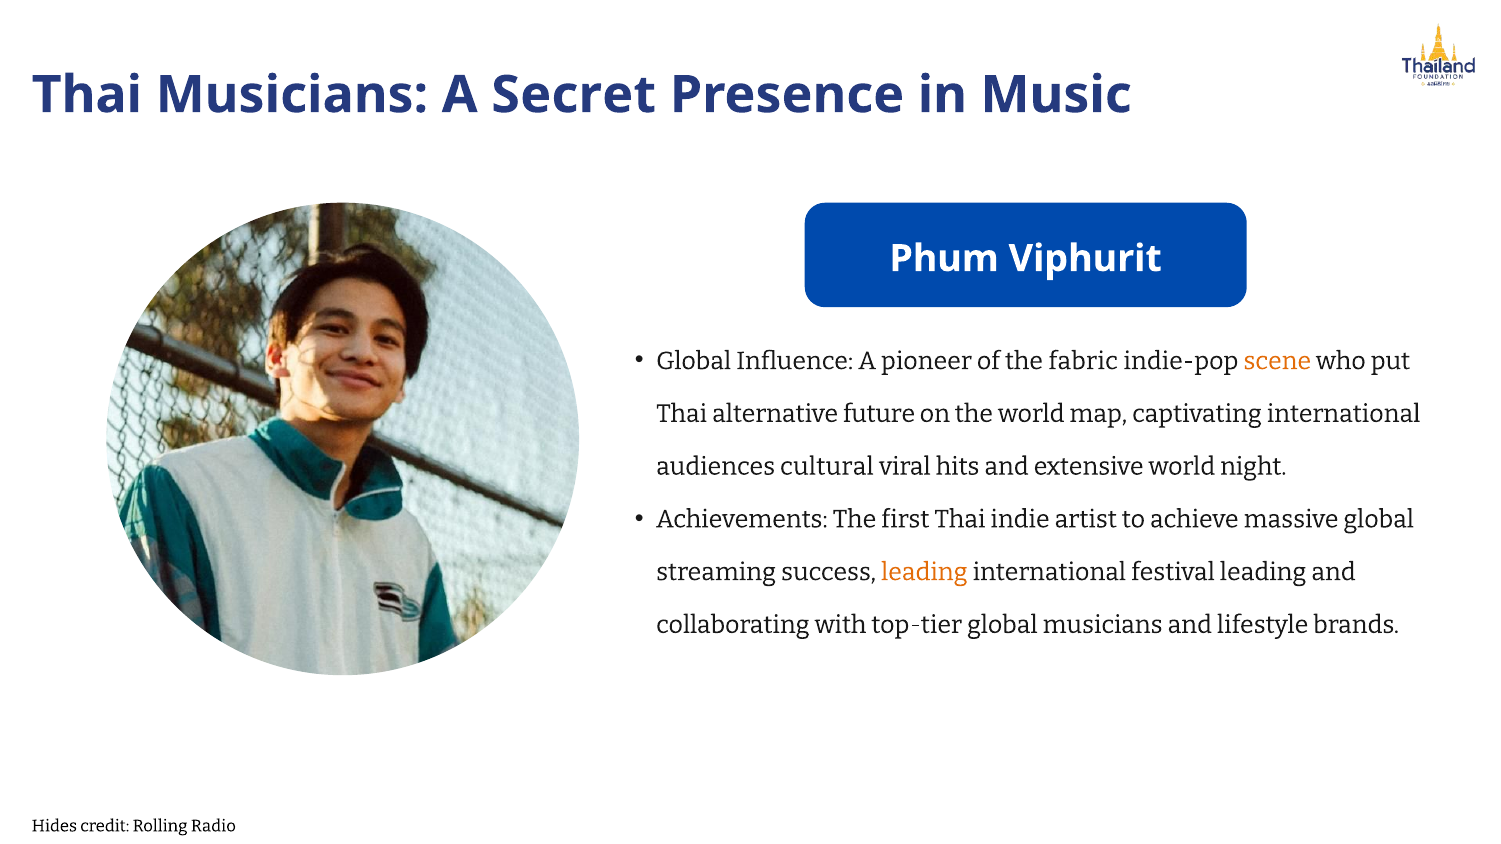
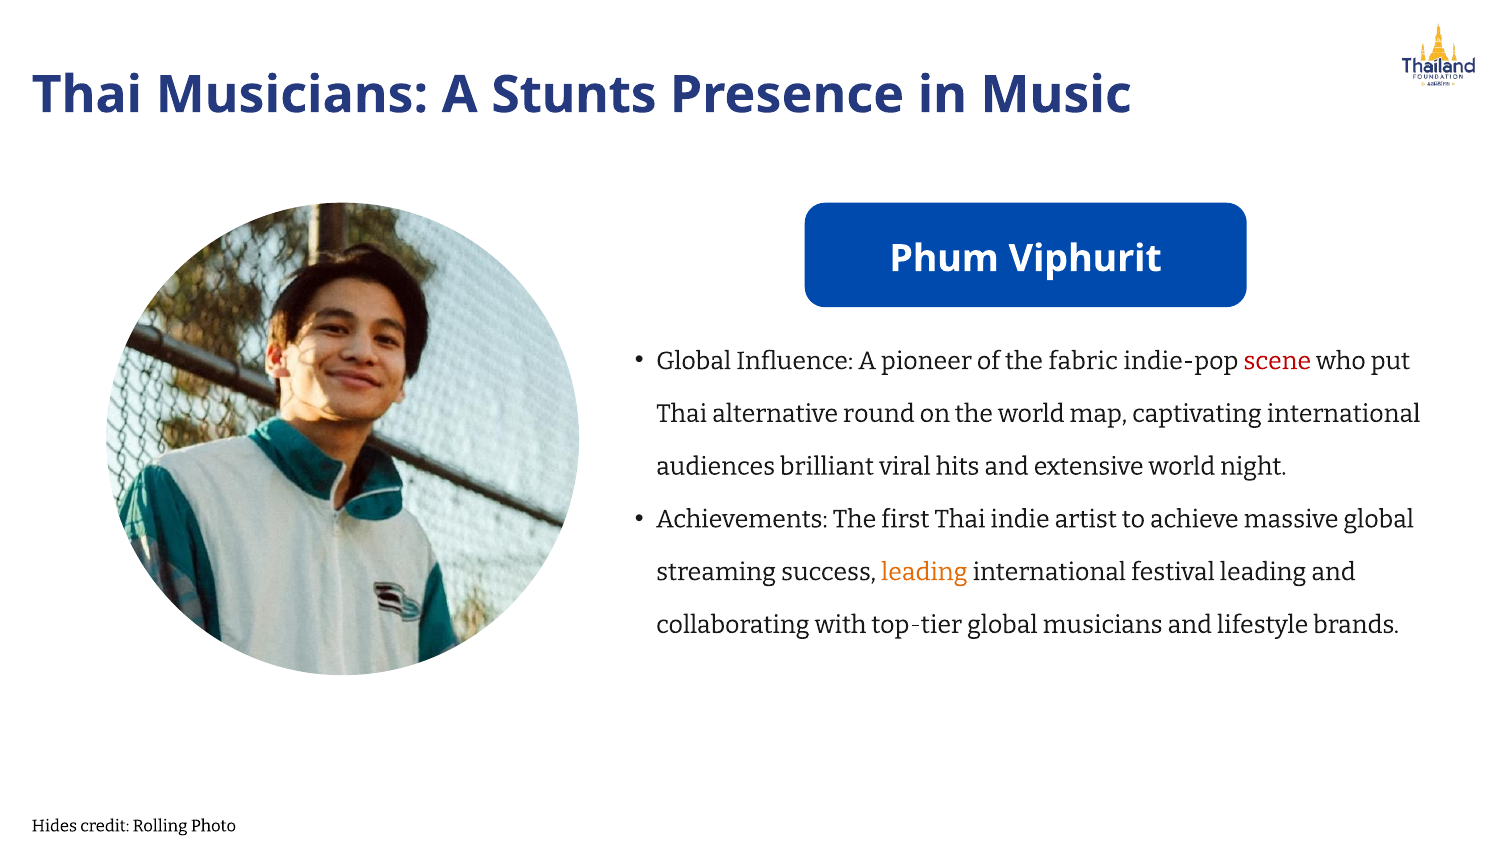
Secret: Secret -> Stunts (574, 95)
scene colour: orange -> red (1277, 361)
future: future -> round (879, 414)
cultural: cultural -> brilliant (827, 467)
Radio: Radio -> Photo (213, 826)
